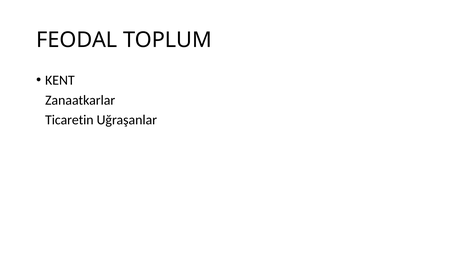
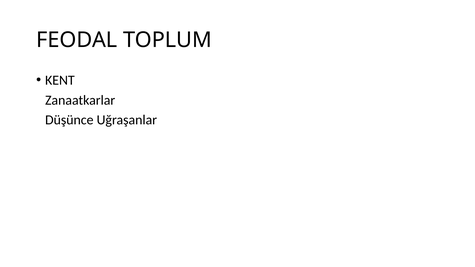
Ticaretin: Ticaretin -> Düşünce (69, 120)
